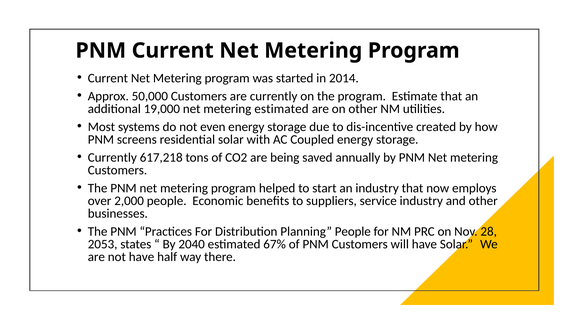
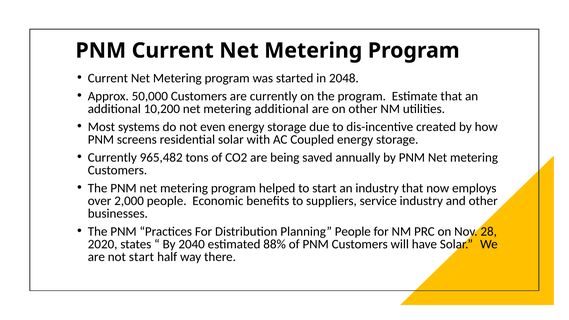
2014: 2014 -> 2048 (344, 78)
19,000: 19,000 -> 10,200 (162, 109)
metering estimated: estimated -> additional (282, 109)
617,218: 617,218 -> 965,482 (161, 157)
2053: 2053 -> 2020 (103, 244)
67%: 67% -> 88% (275, 244)
not have: have -> start (141, 257)
